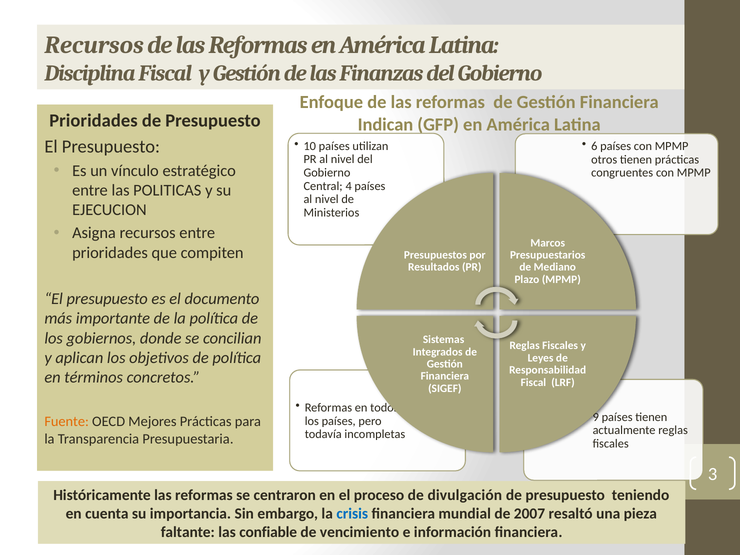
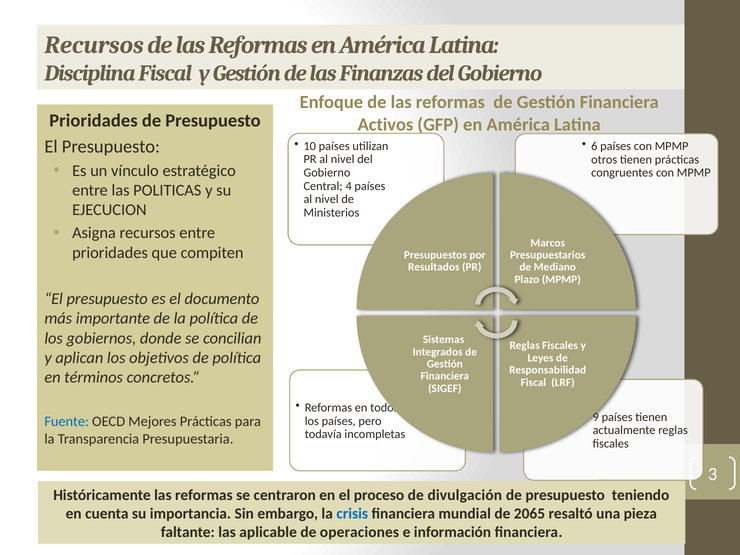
Indican: Indican -> Activos (385, 125)
Fuente colour: orange -> blue (67, 422)
2007: 2007 -> 2065 (529, 513)
confiable: confiable -> aplicable (268, 532)
vencimiento: vencimiento -> operaciones (359, 532)
